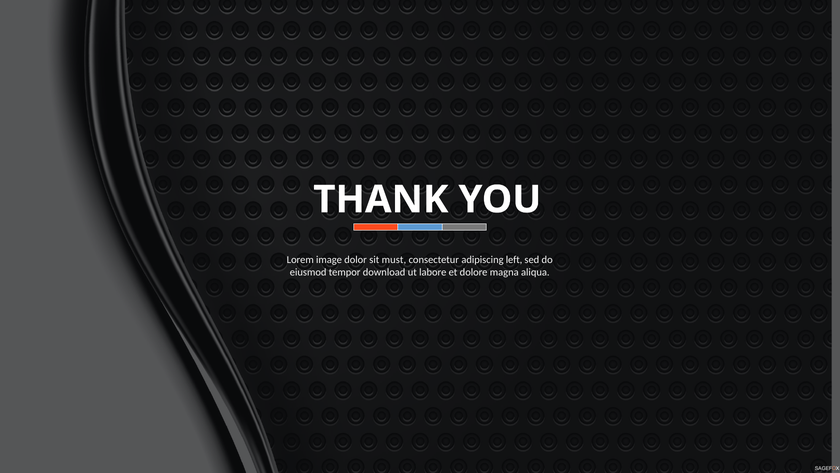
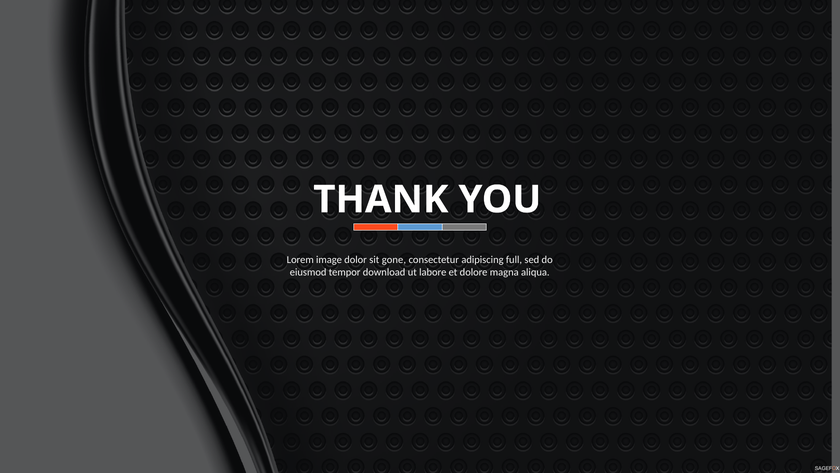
must: must -> gone (394, 259)
left: left -> full (514, 259)
